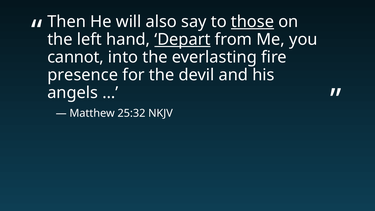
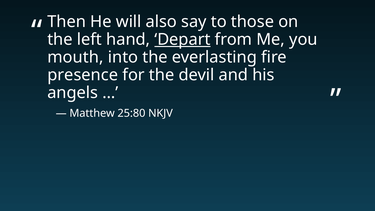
those underline: present -> none (252, 22)
cannot: cannot -> mouth (75, 57)
25:32: 25:32 -> 25:80 (131, 113)
